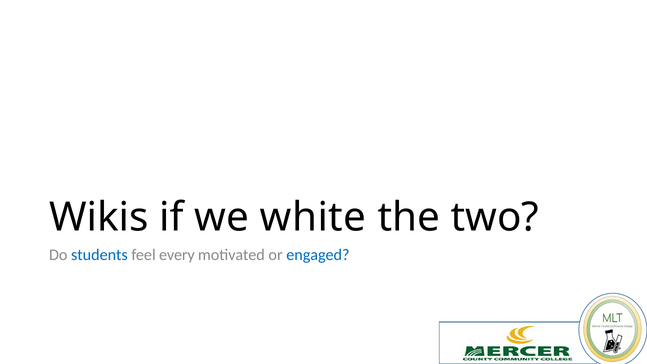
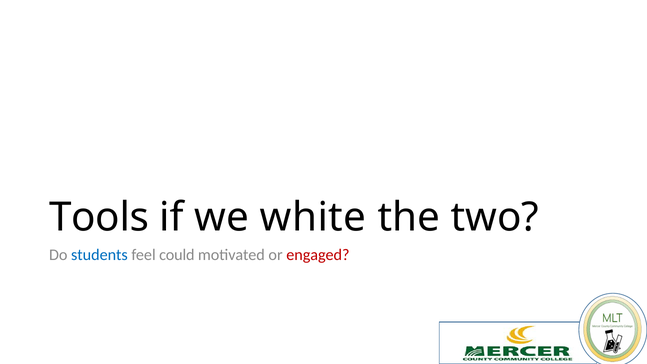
Wikis: Wikis -> Tools (99, 218)
every: every -> could (177, 255)
engaged colour: blue -> red (318, 255)
